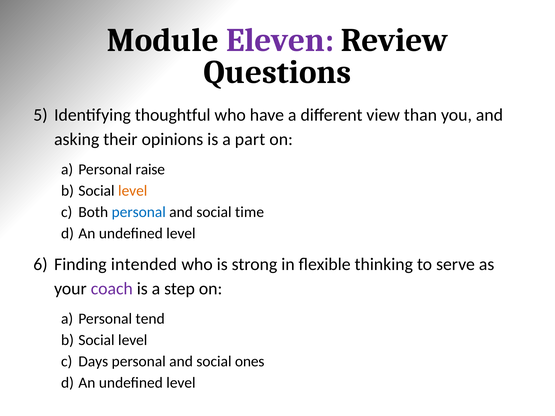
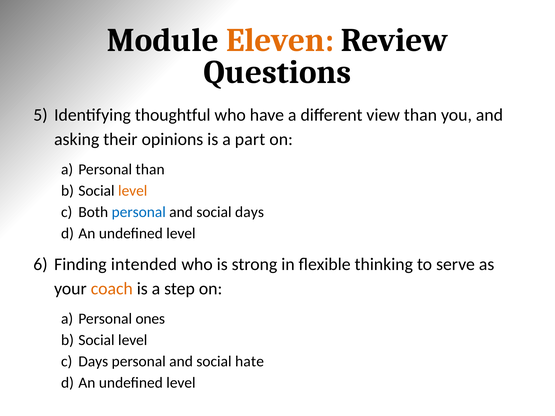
Eleven colour: purple -> orange (280, 40)
Personal raise: raise -> than (150, 170)
social time: time -> days (250, 212)
coach colour: purple -> orange (112, 289)
tend: tend -> ones (150, 319)
ones: ones -> hate (250, 362)
